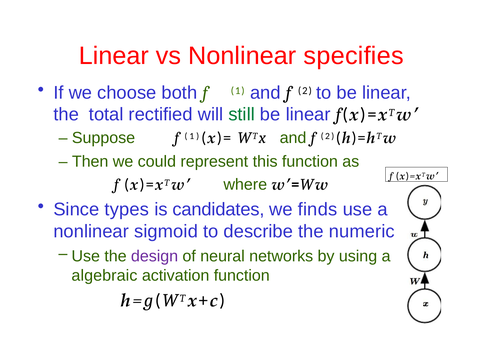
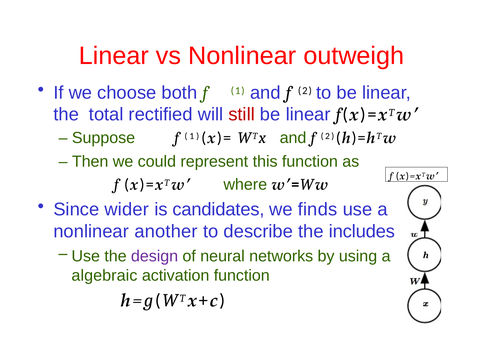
specifies: specifies -> outweigh (354, 56)
still colour: green -> red (242, 115)
types: types -> wider (127, 209)
sigmoid: sigmoid -> another (166, 232)
numeric: numeric -> includes (362, 232)
